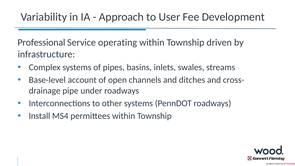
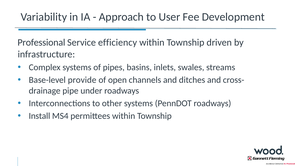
operating: operating -> efficiency (118, 42)
account: account -> provide (82, 80)
